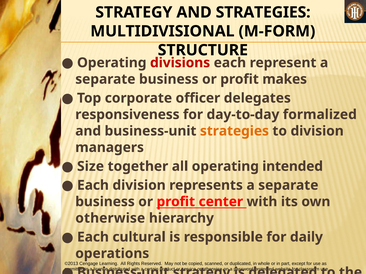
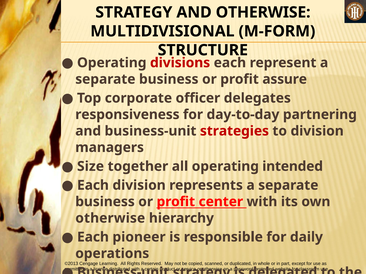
AND STRATEGIES: STRATEGIES -> OTHERWISE (263, 12)
makes: makes -> assure (285, 79)
formalized: formalized -> partnering (320, 115)
strategies colour: orange -> red (234, 131)
cultural: cultural -> pioneer (139, 237)
